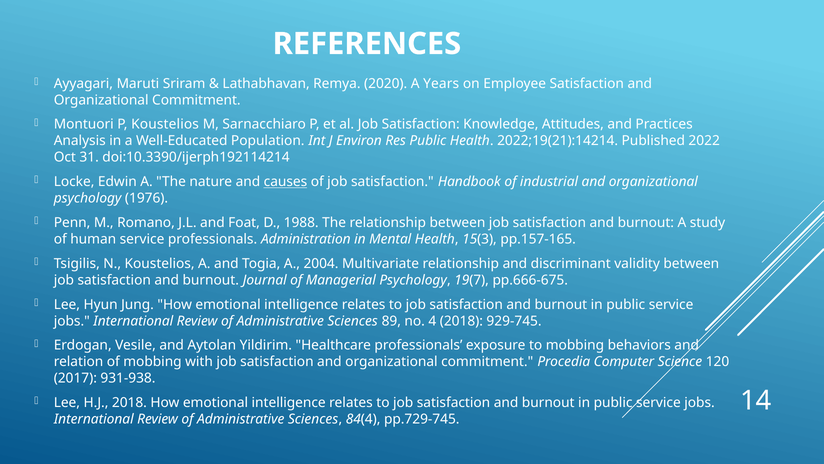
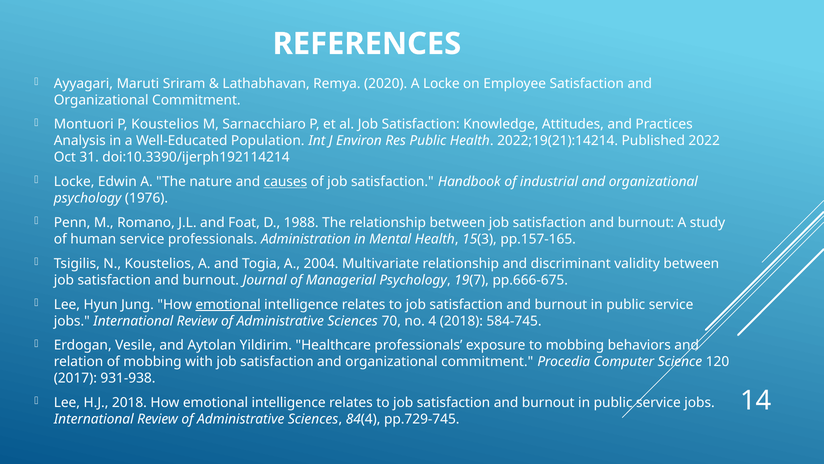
A Years: Years -> Locke (441, 83)
emotional underline: none -> present (228, 304)
89: 89 -> 70 (391, 321)
929-745: 929-745 -> 584-745 (514, 321)
